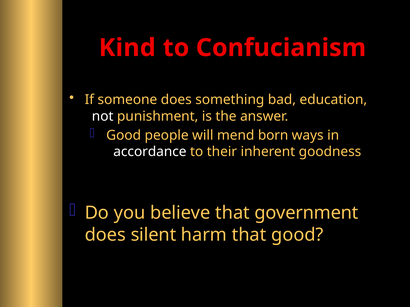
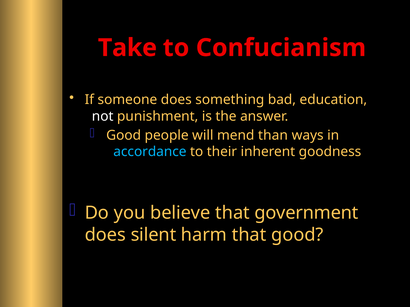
Kind: Kind -> Take (127, 48)
born: born -> than (273, 136)
accordance colour: white -> light blue (150, 152)
